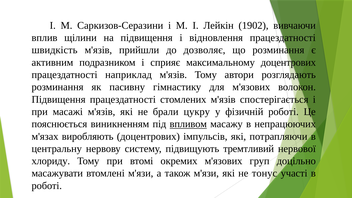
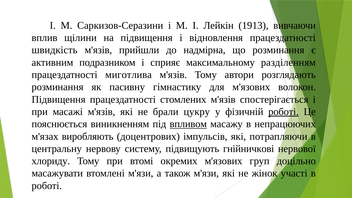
1902: 1902 -> 1913 (254, 25)
дозволяє: дозволяє -> надмірна (204, 50)
максимальному доцентрових: доцентрових -> разділенням (288, 62)
наприклад: наприклад -> миготлива (129, 75)
роботі underline: none -> present (284, 112)
тремтливий: тремтливий -> гнійничкові (249, 149)
тонус: тонус -> жінок (265, 173)
